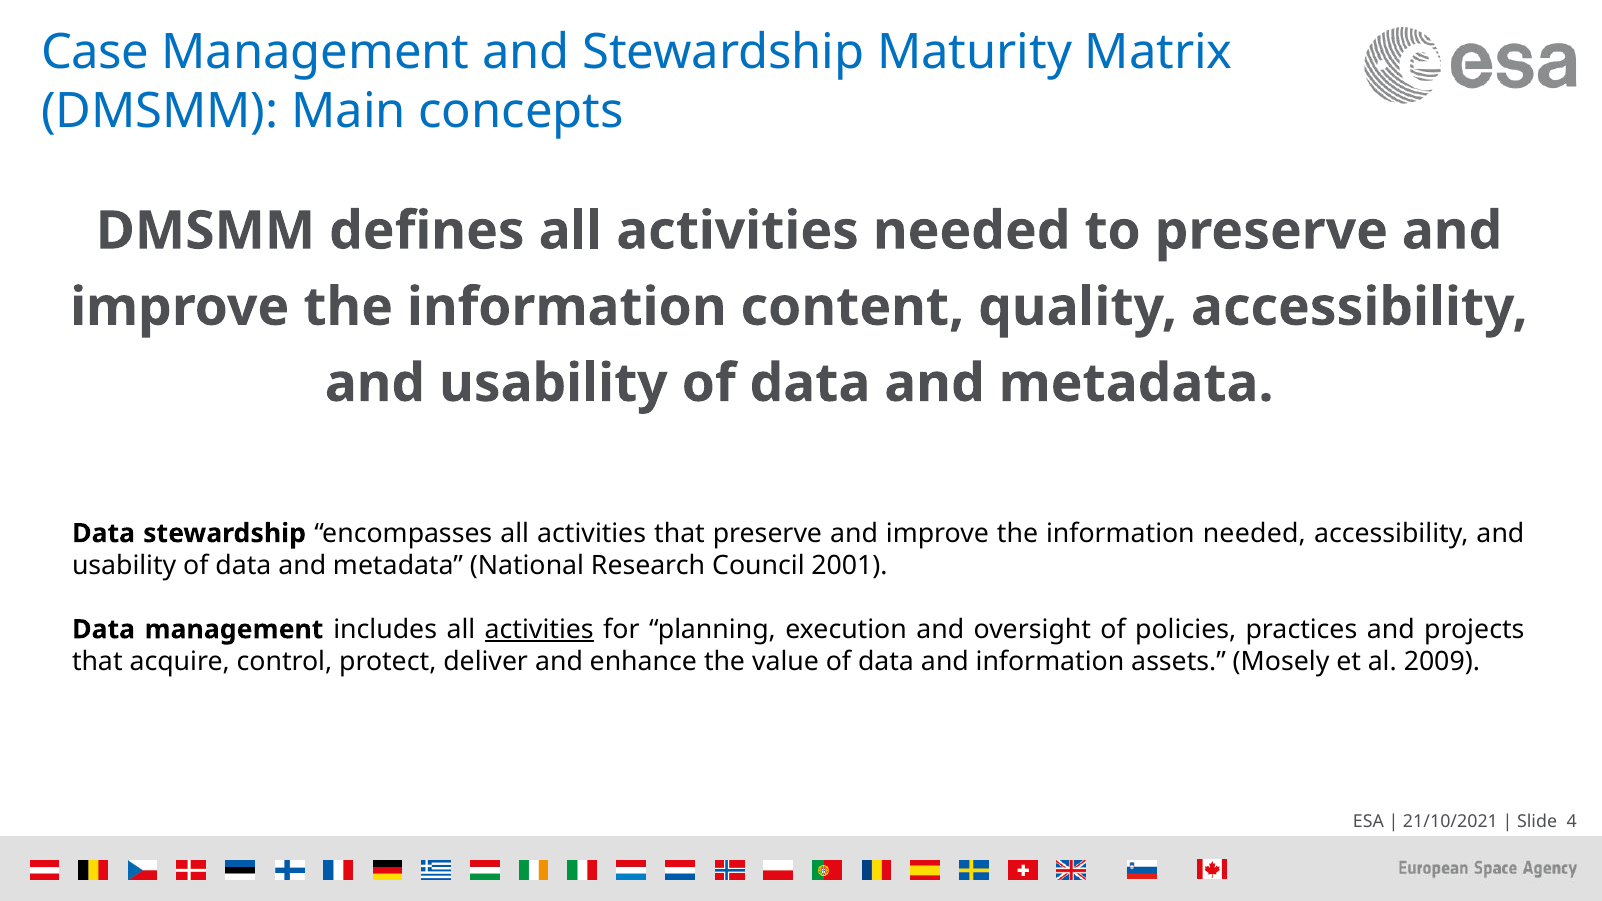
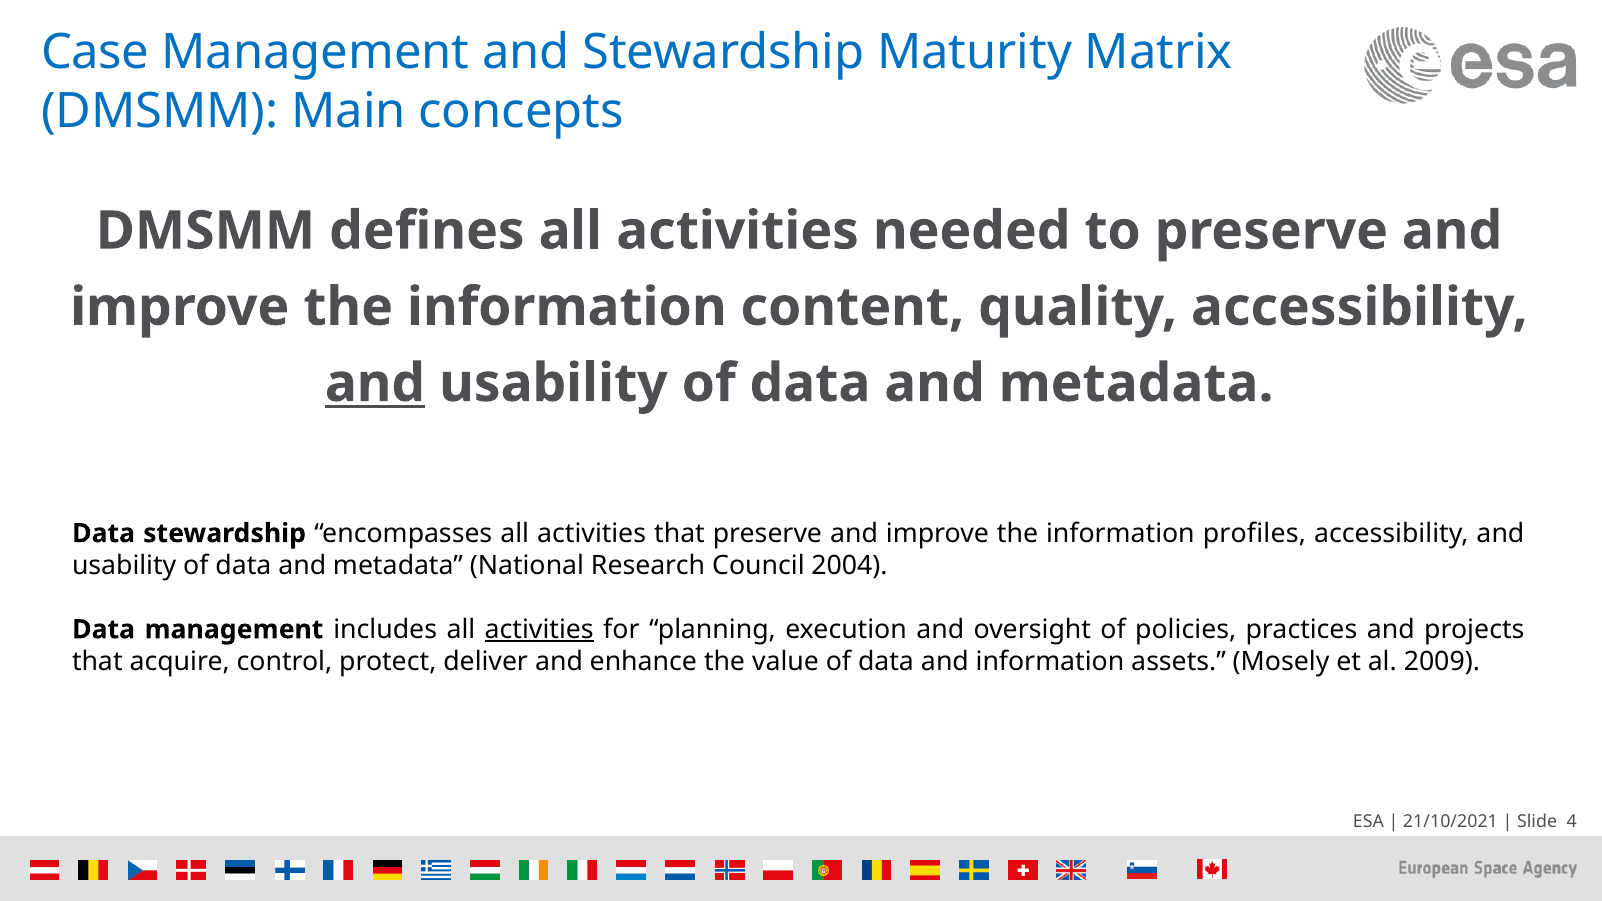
and underline: none -> present (375, 384)
information needed: needed -> profiles (1254, 533)
2001: 2001 -> 2004 (849, 566)
